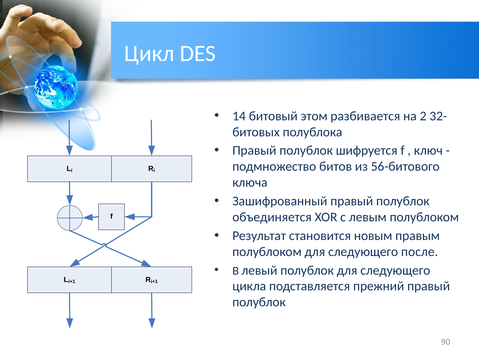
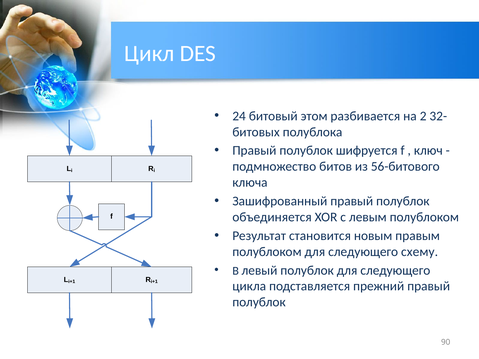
14: 14 -> 24 (239, 116)
после: после -> схему (420, 252)
